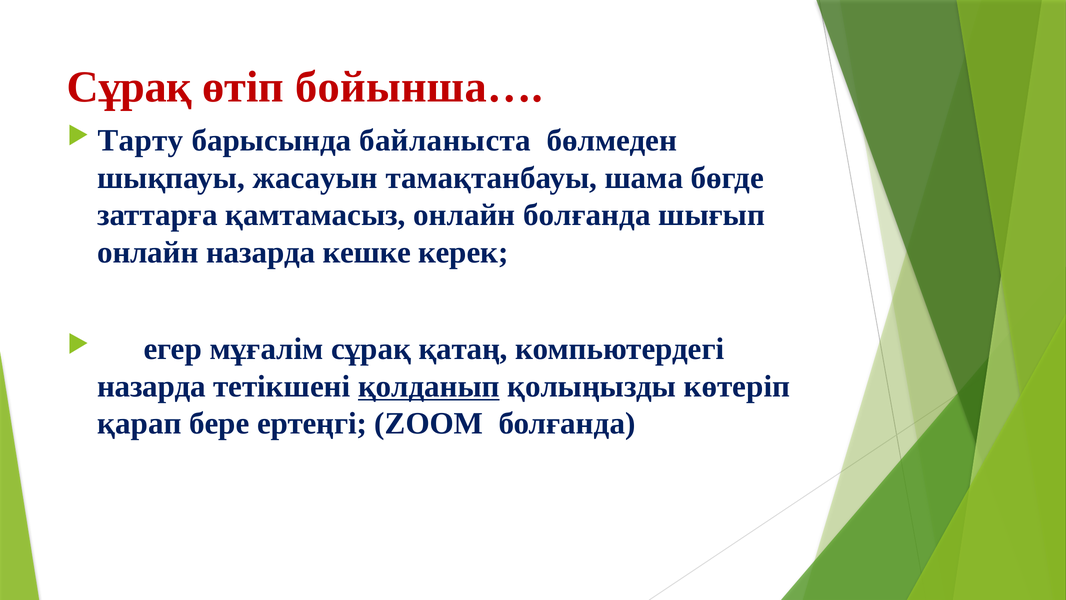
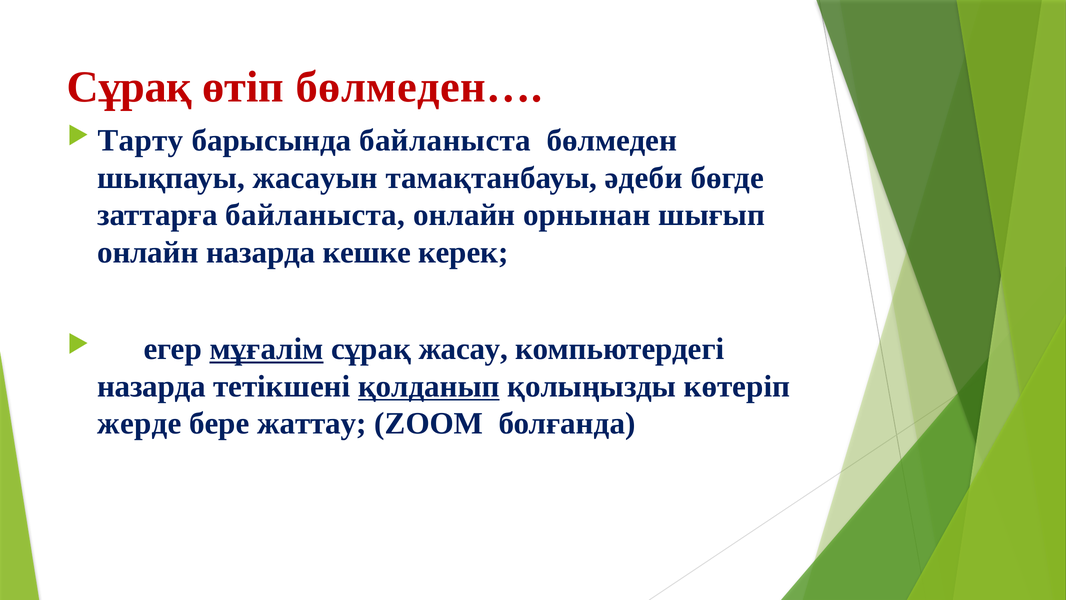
бойынша…: бойынша… -> бөлмеден… (419, 87)
шама: шама -> әдеби (644, 178)
заттарға қамтамасыз: қамтамасыз -> байланыста (315, 215)
онлайн болғанда: болғанда -> орнынан (587, 215)
мұғалім underline: none -> present (267, 349)
қатаң: қатаң -> жасау (463, 349)
қарап: қарап -> жерде (139, 423)
ертеңгі: ертеңгі -> жаттау (312, 423)
